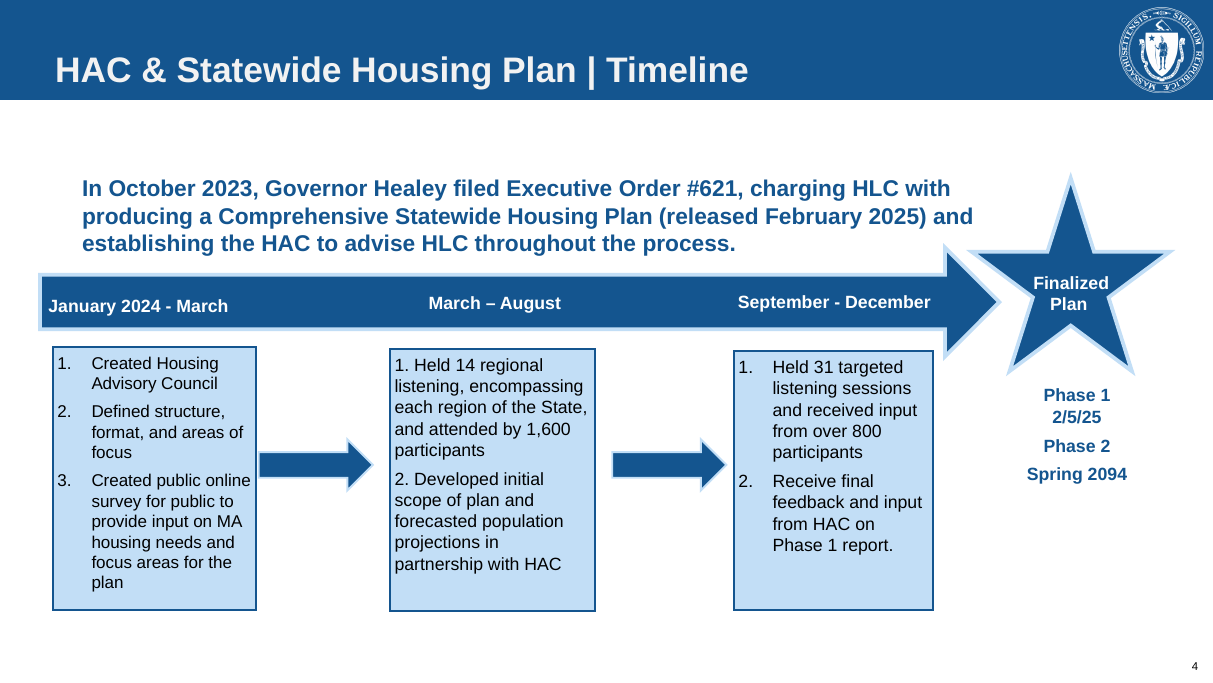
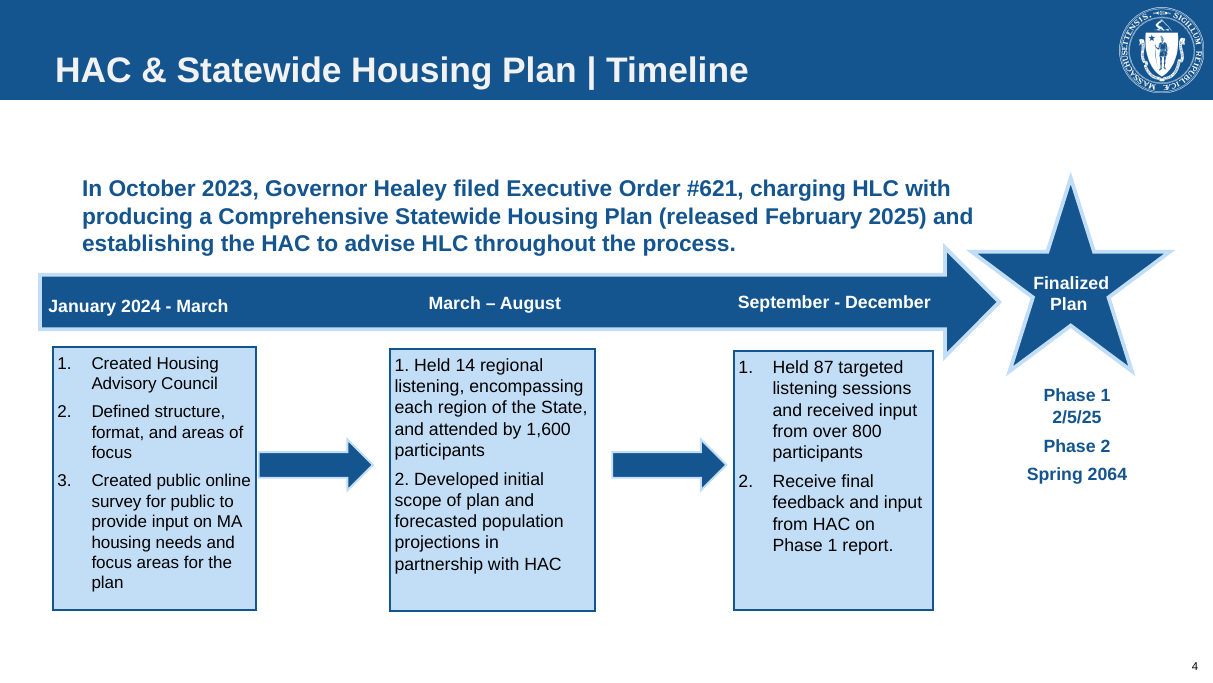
31: 31 -> 87 (824, 367)
2094: 2094 -> 2064 (1107, 475)
